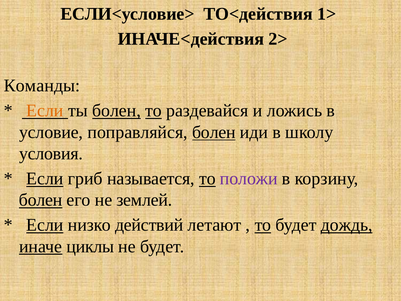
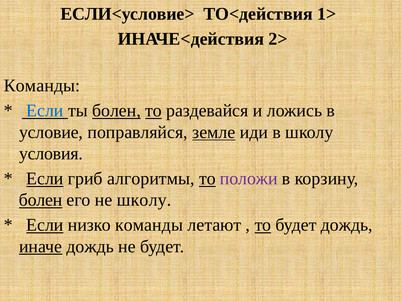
Если colour: orange -> blue (45, 111)
поправляйся болен: болен -> земле (214, 132)
называется: называется -> алгоритмы (151, 178)
не землей: землей -> школу (144, 200)
низко действий: действий -> команды (149, 225)
дождь underline: present -> none (347, 225)
иначе циклы: циклы -> дождь (90, 246)
